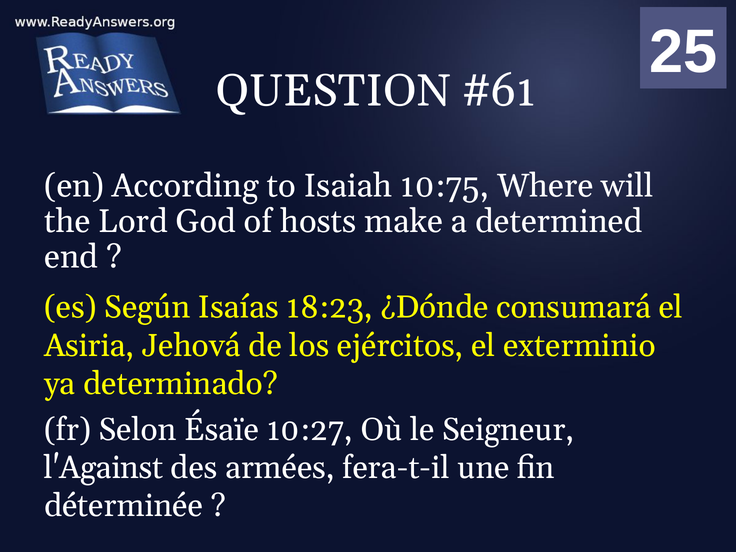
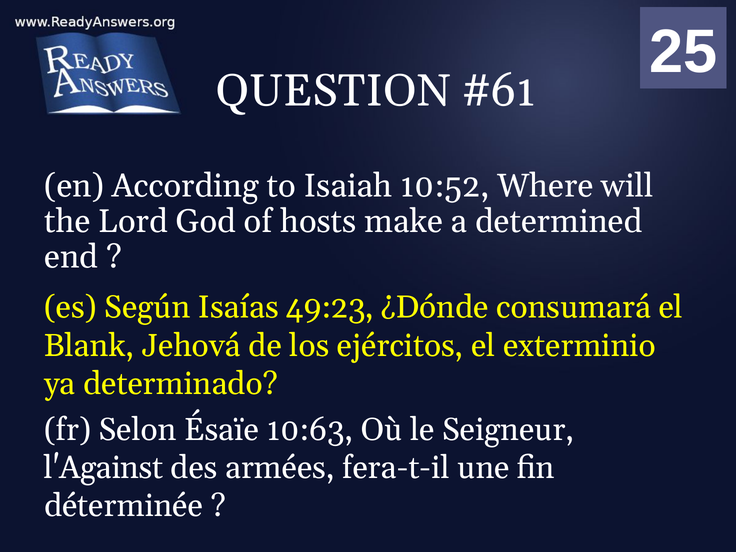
10:75: 10:75 -> 10:52 (445, 186)
18:23: 18:23 -> 49:23 (330, 308)
Asiria: Asiria -> Blank (89, 346)
10:27: 10:27 -> 10:63 (310, 430)
